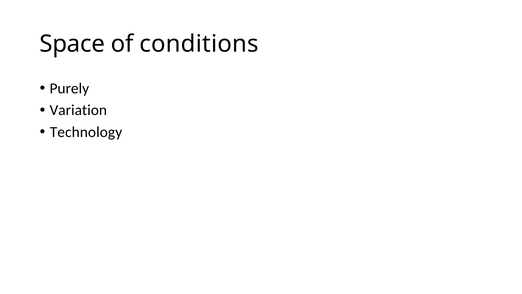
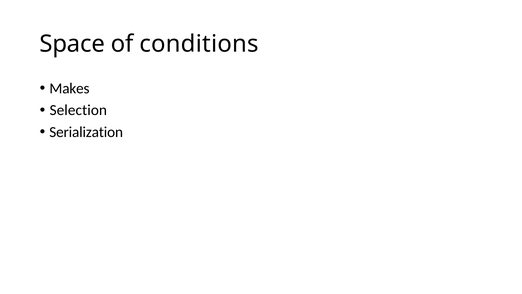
Purely: Purely -> Makes (69, 88)
Variation: Variation -> Selection (78, 110)
Technology: Technology -> Serialization (86, 132)
